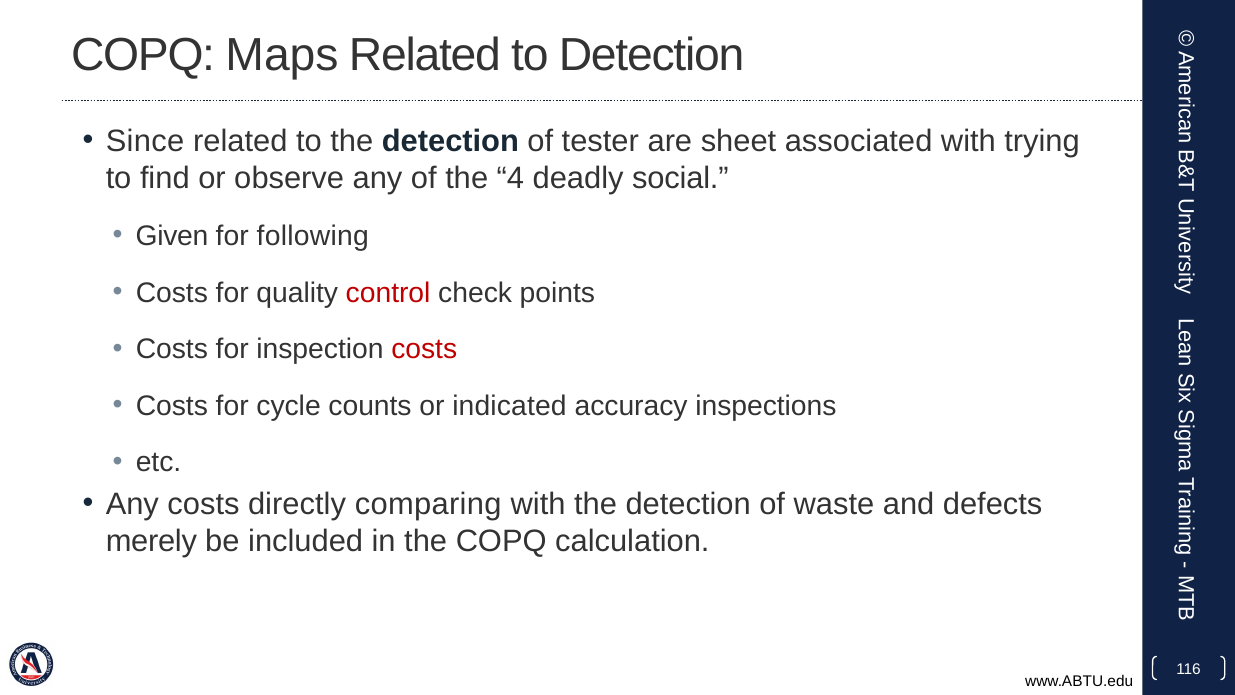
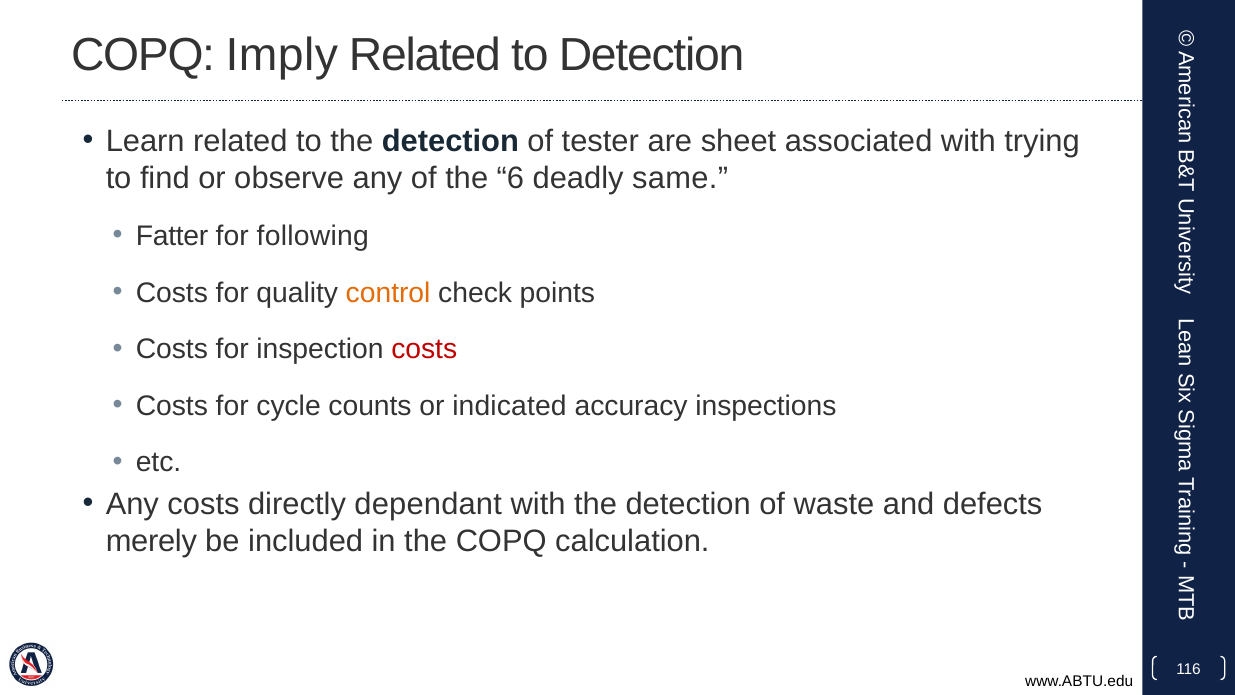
Maps: Maps -> Imply (282, 55)
Since: Since -> Learn (145, 141)
4: 4 -> 6 (510, 178)
social: social -> same (680, 178)
Given: Given -> Fatter (172, 236)
control colour: red -> orange (388, 293)
comparing: comparing -> dependant (428, 504)
